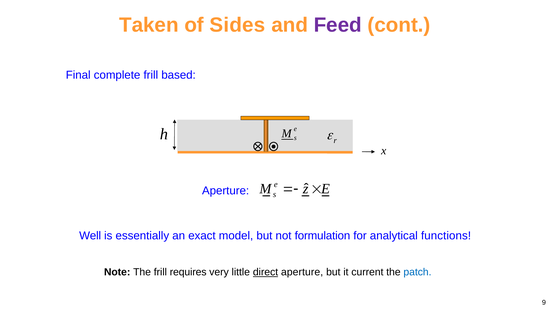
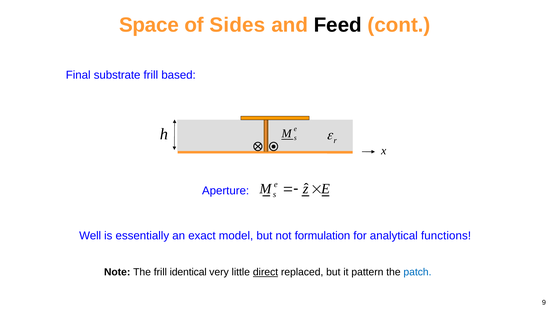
Taken: Taken -> Space (149, 25)
Feed colour: purple -> black (338, 25)
complete: complete -> substrate (117, 75)
requires: requires -> identical (188, 272)
direct aperture: aperture -> replaced (302, 272)
current: current -> pattern (367, 272)
